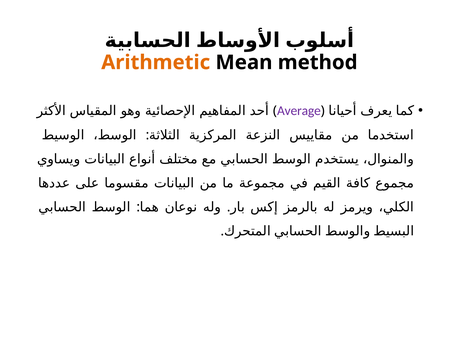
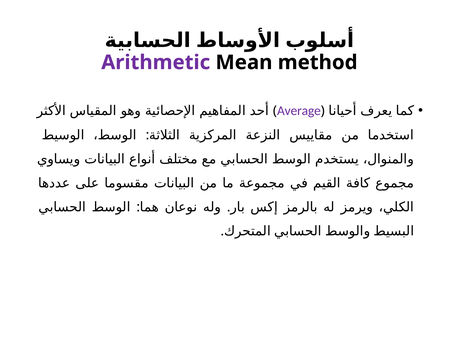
Arithmetic colour: orange -> purple (156, 62)
